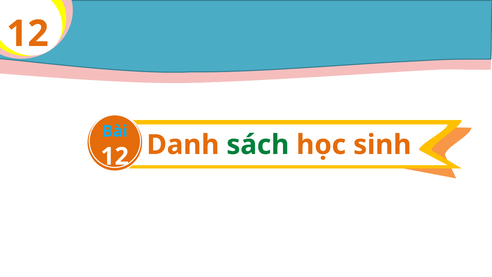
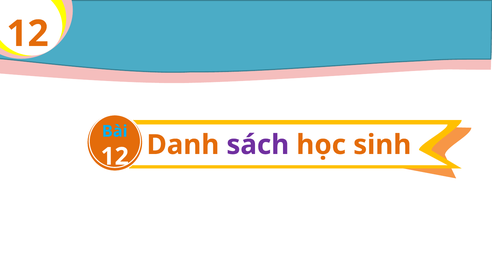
sách colour: green -> purple (258, 145)
